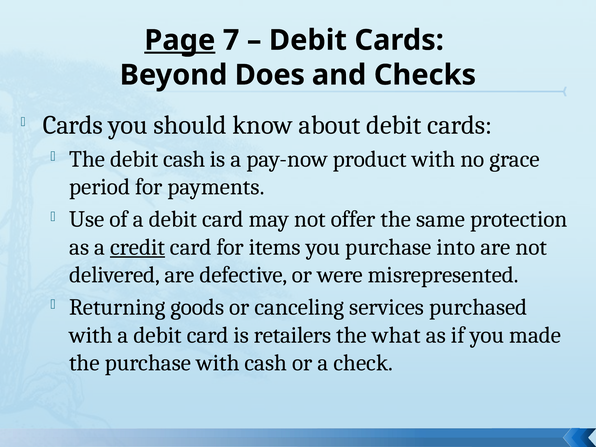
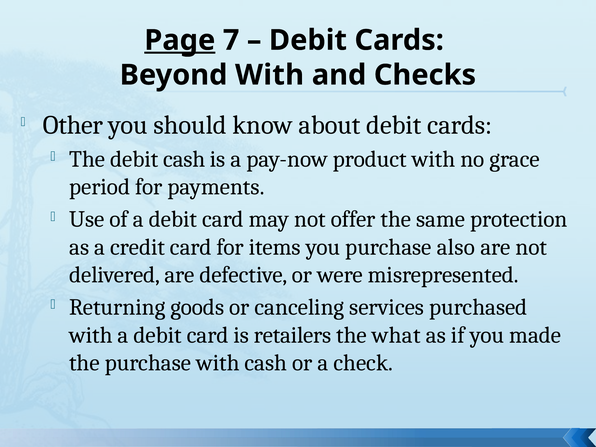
Beyond Does: Does -> With (270, 75)
Cards: Cards -> Other (73, 125)
credit underline: present -> none (138, 247)
into: into -> also (456, 247)
